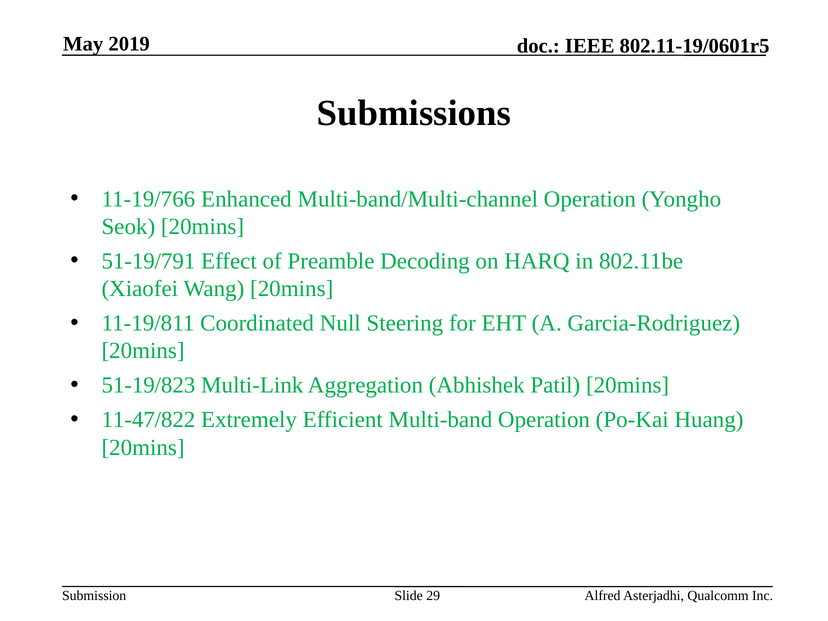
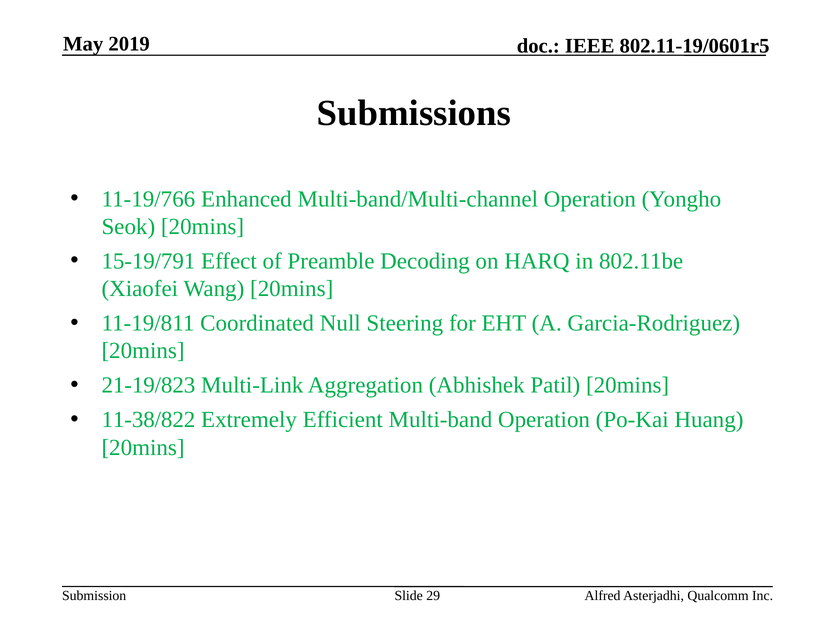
51-19/791: 51-19/791 -> 15-19/791 (148, 261)
51-19/823: 51-19/823 -> 21-19/823 (148, 385)
11-47/822: 11-47/822 -> 11-38/822 (148, 420)
